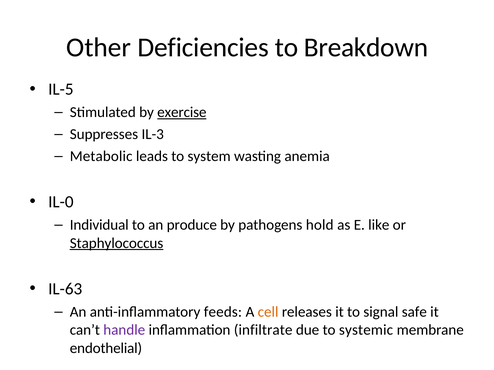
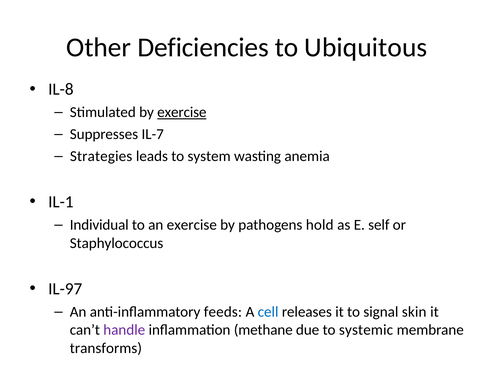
Breakdown: Breakdown -> Ubiquitous (366, 48)
IL-5: IL-5 -> IL-8 (61, 89)
IL-3: IL-3 -> IL-7 (153, 134)
Metabolic: Metabolic -> Strategies (101, 156)
IL-0: IL-0 -> IL-1 (61, 202)
an produce: produce -> exercise (192, 225)
like: like -> self (379, 225)
Staphylococcus underline: present -> none (117, 243)
IL-63: IL-63 -> IL-97 (65, 289)
cell colour: orange -> blue (268, 312)
safe: safe -> skin (414, 312)
infiltrate: infiltrate -> methane (263, 330)
endothelial: endothelial -> transforms (106, 349)
